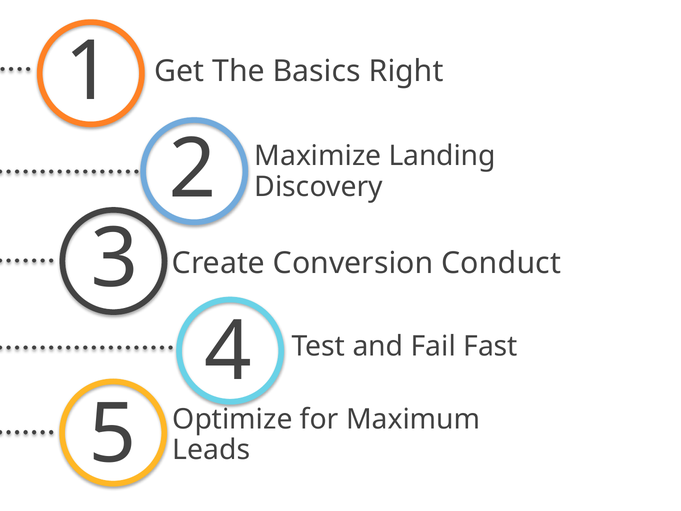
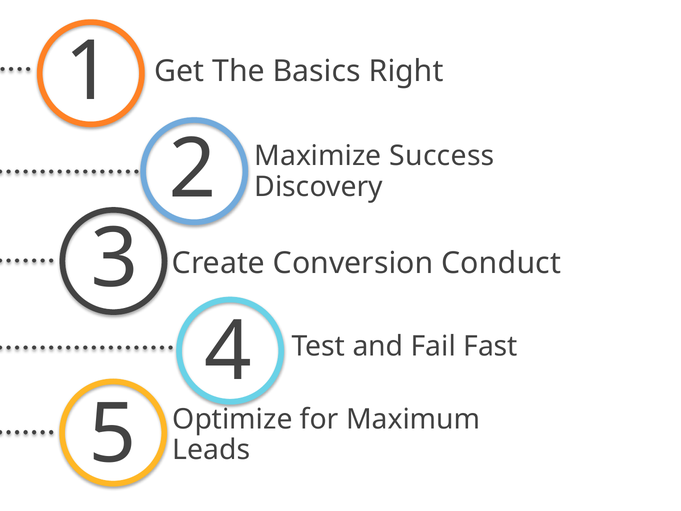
Landing: Landing -> Success (442, 156)
